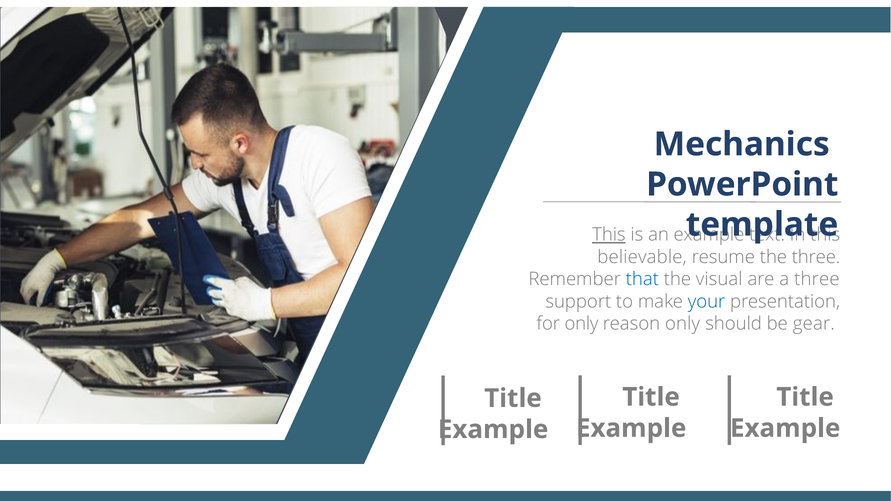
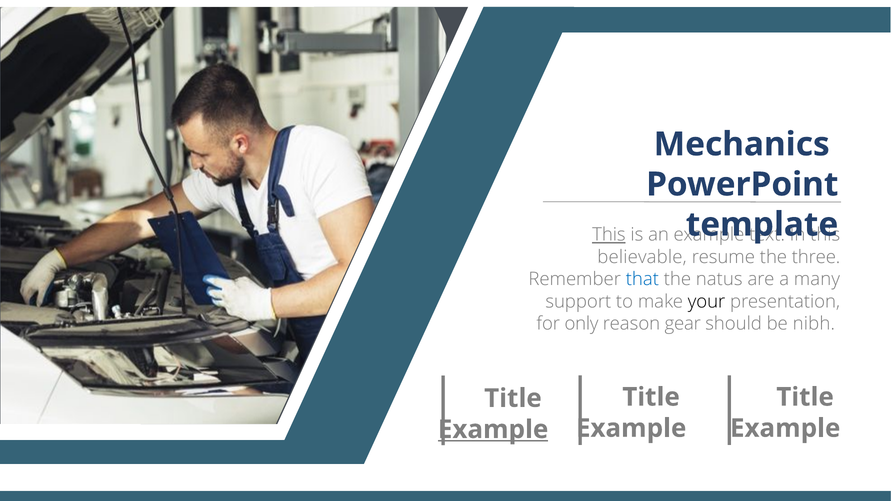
visual: visual -> natus (719, 279)
a three: three -> many (817, 279)
your colour: blue -> black (707, 302)
reason only: only -> gear (683, 324)
gear: gear -> nibh (814, 324)
Example underline: none -> present (493, 430)
